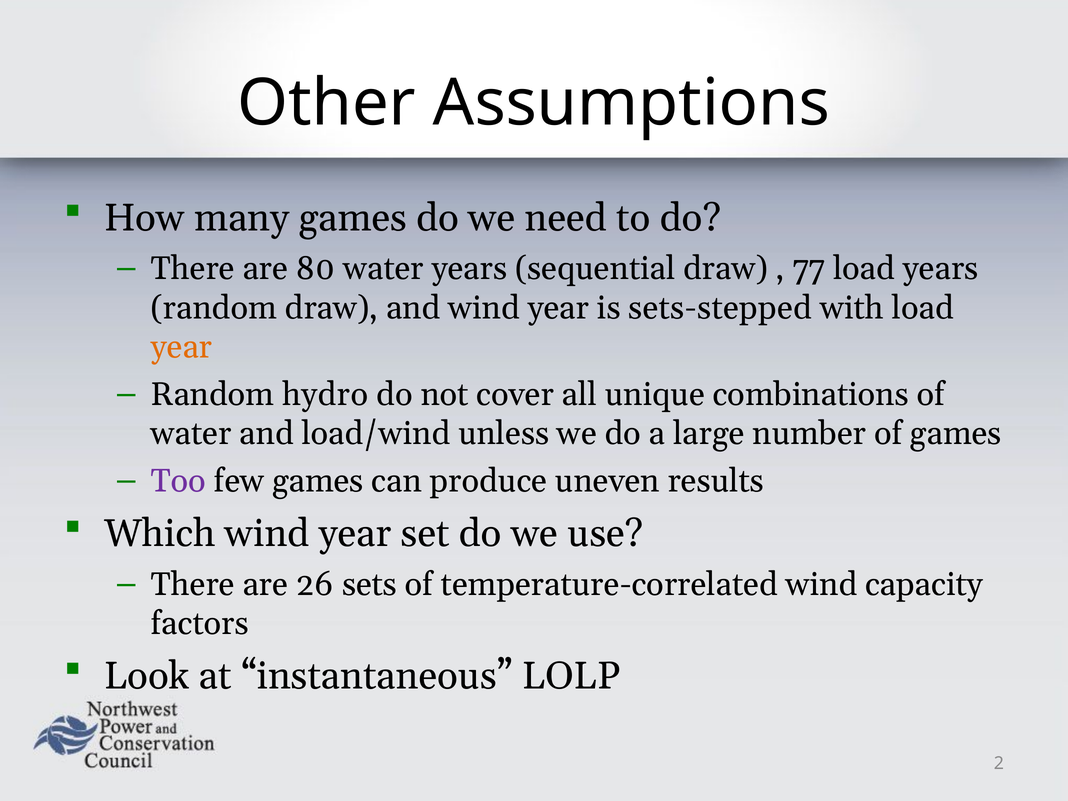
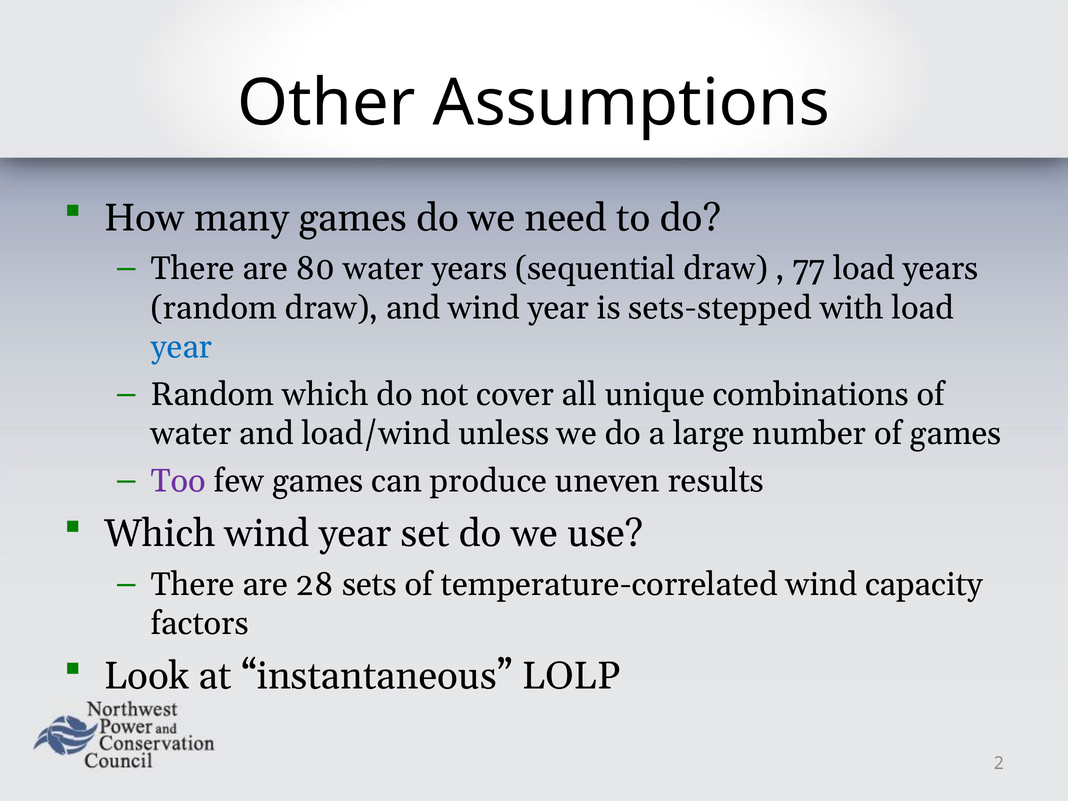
year colour: orange -> blue (182, 347)
Random hydro: hydro -> which (325, 394)
26: 26 -> 28 (315, 584)
